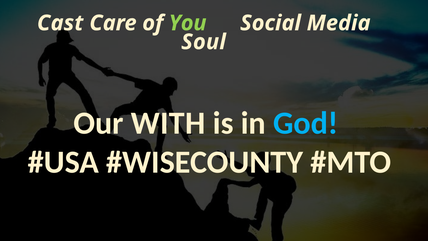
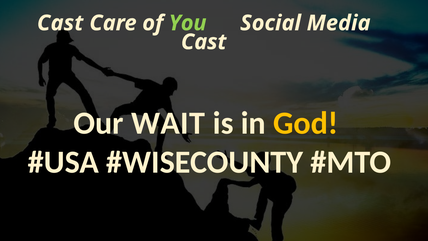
Soul: Soul -> Cast (204, 42)
WITH: WITH -> WAIT (168, 123)
God colour: light blue -> yellow (306, 123)
